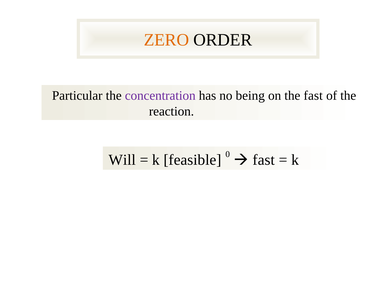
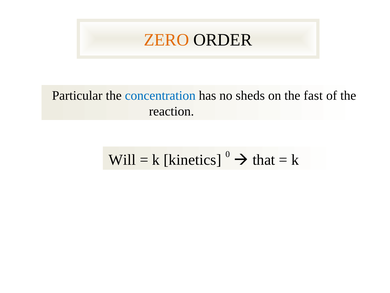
concentration colour: purple -> blue (160, 95)
being: being -> sheds (250, 95)
feasible: feasible -> kinetics (193, 160)
fast: fast -> that (264, 160)
